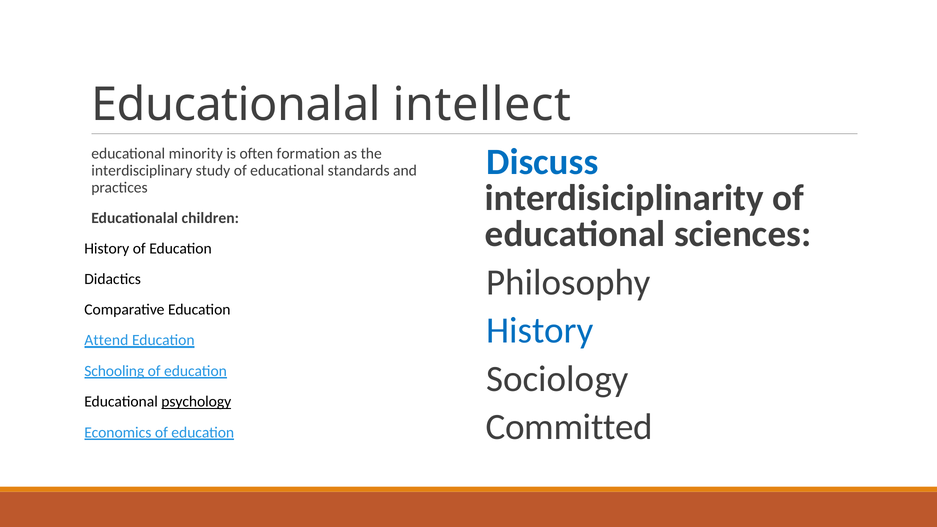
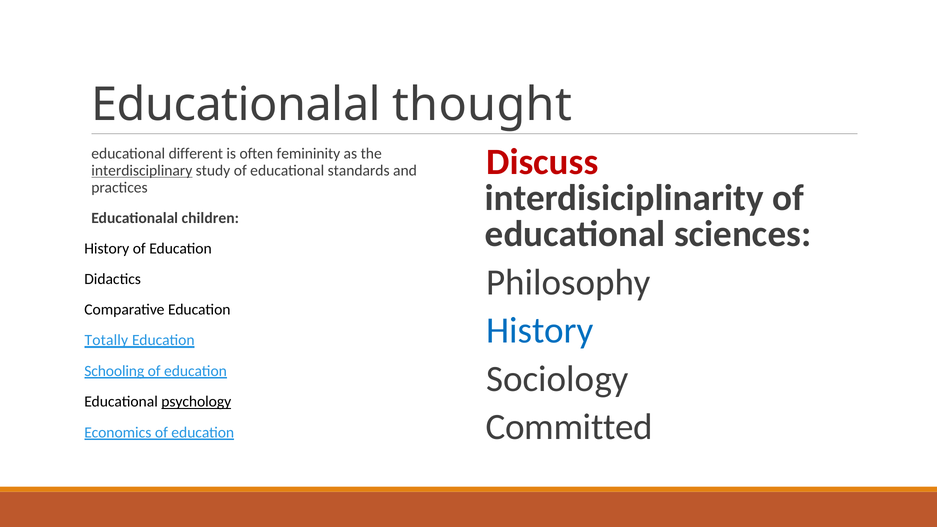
intellect: intellect -> thought (482, 105)
Discuss colour: blue -> red (542, 162)
minority: minority -> different (196, 154)
formation: formation -> femininity (308, 154)
interdisciplinary underline: none -> present (142, 171)
Attend: Attend -> Totally (106, 340)
